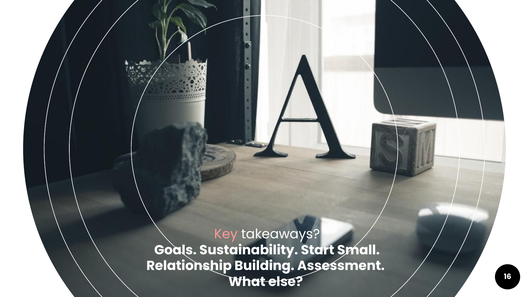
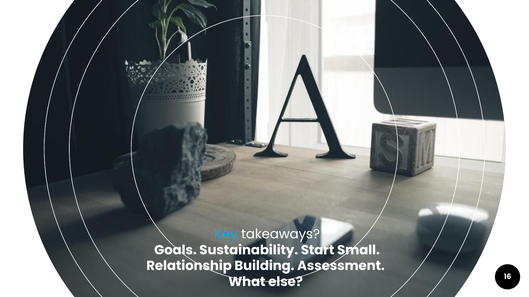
Key colour: pink -> light blue (226, 235)
